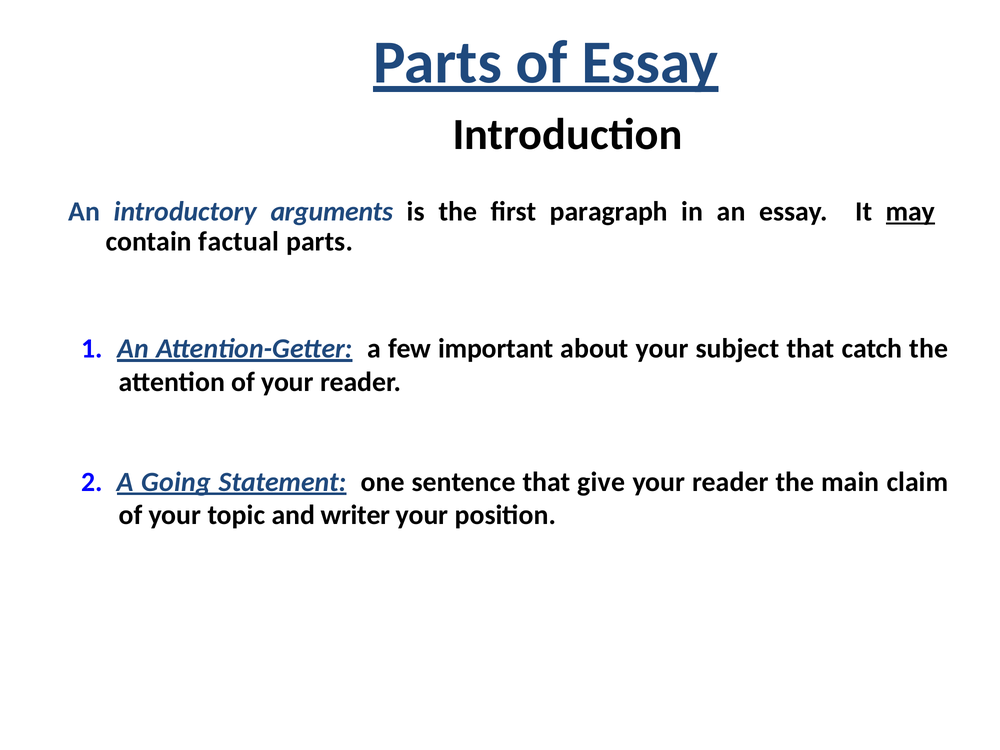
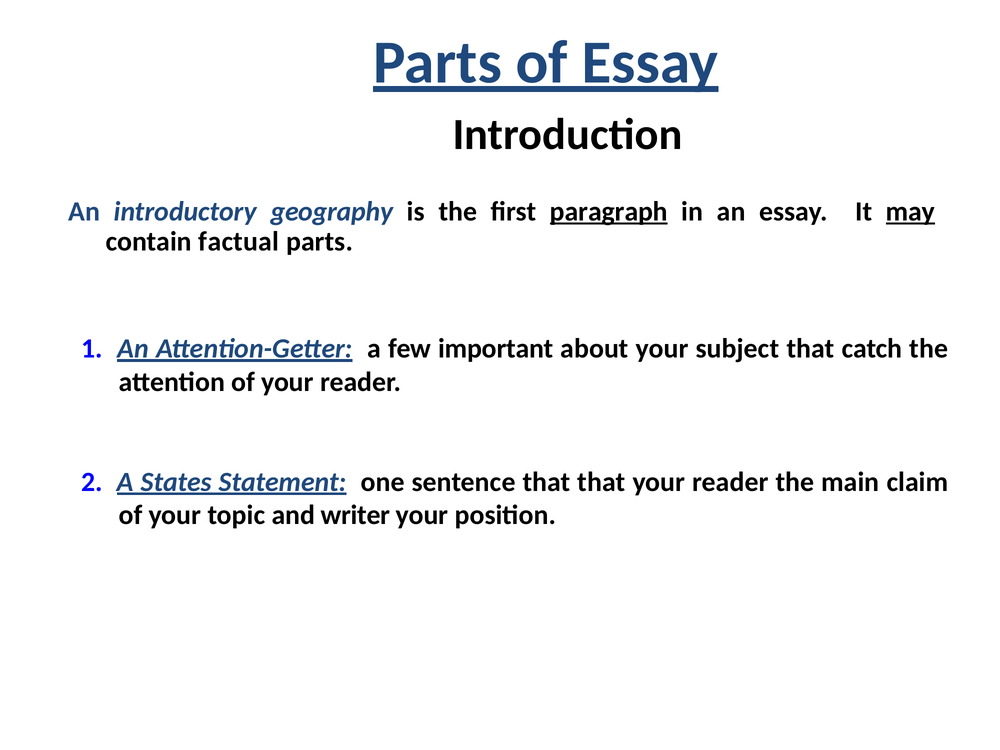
arguments: arguments -> geography (332, 211)
paragraph underline: none -> present (609, 211)
Going: Going -> States (176, 482)
that give: give -> that (601, 482)
